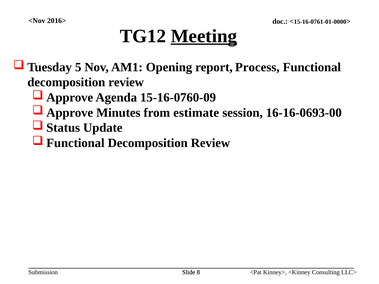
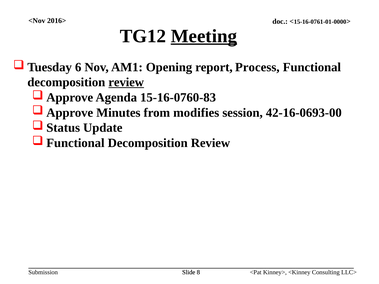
5: 5 -> 6 (78, 67)
review underline: none -> present (126, 82)
15-16-0760-09: 15-16-0760-09 -> 15-16-0760-83 (178, 98)
estimate: estimate -> modifies (196, 113)
16-16-0693-00: 16-16-0693-00 -> 42-16-0693-00 (304, 113)
